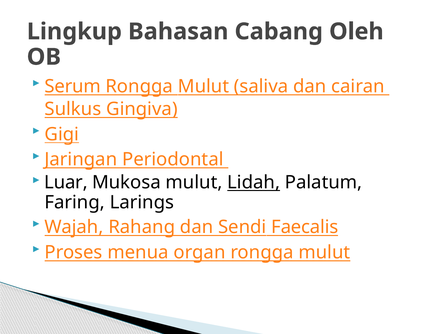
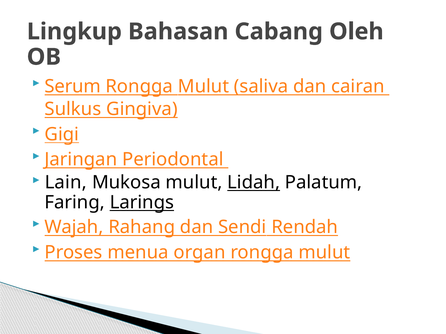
Luar: Luar -> Lain (66, 183)
Larings underline: none -> present (142, 203)
Faecalis: Faecalis -> Rendah (305, 228)
